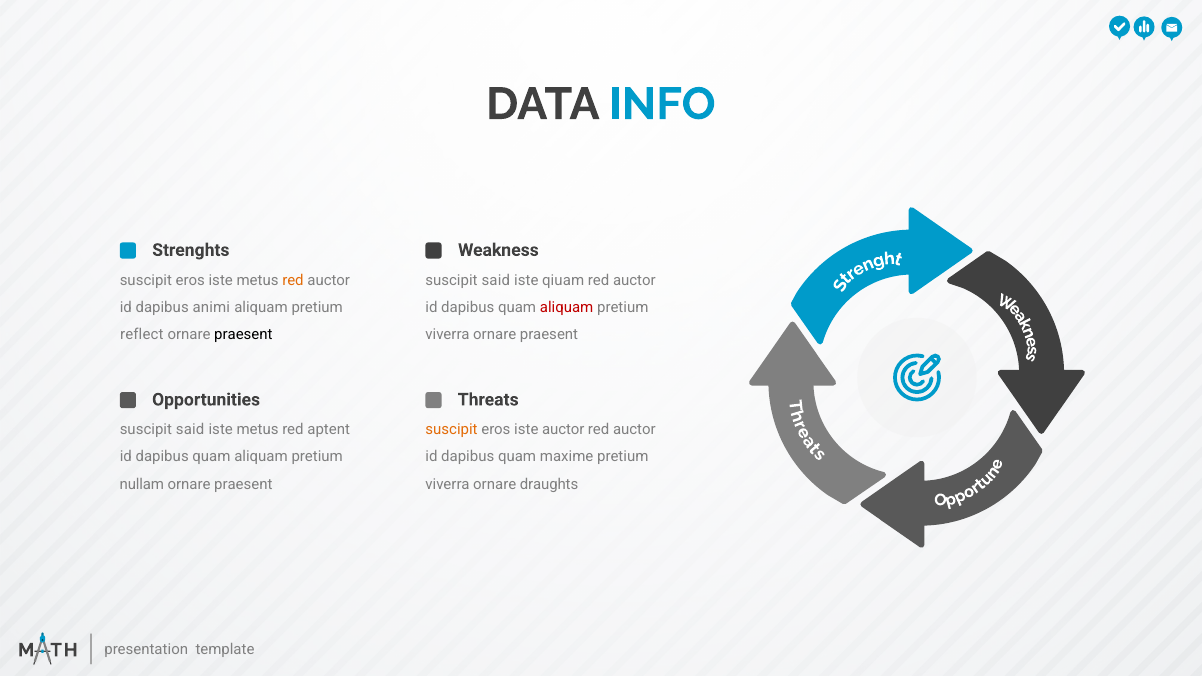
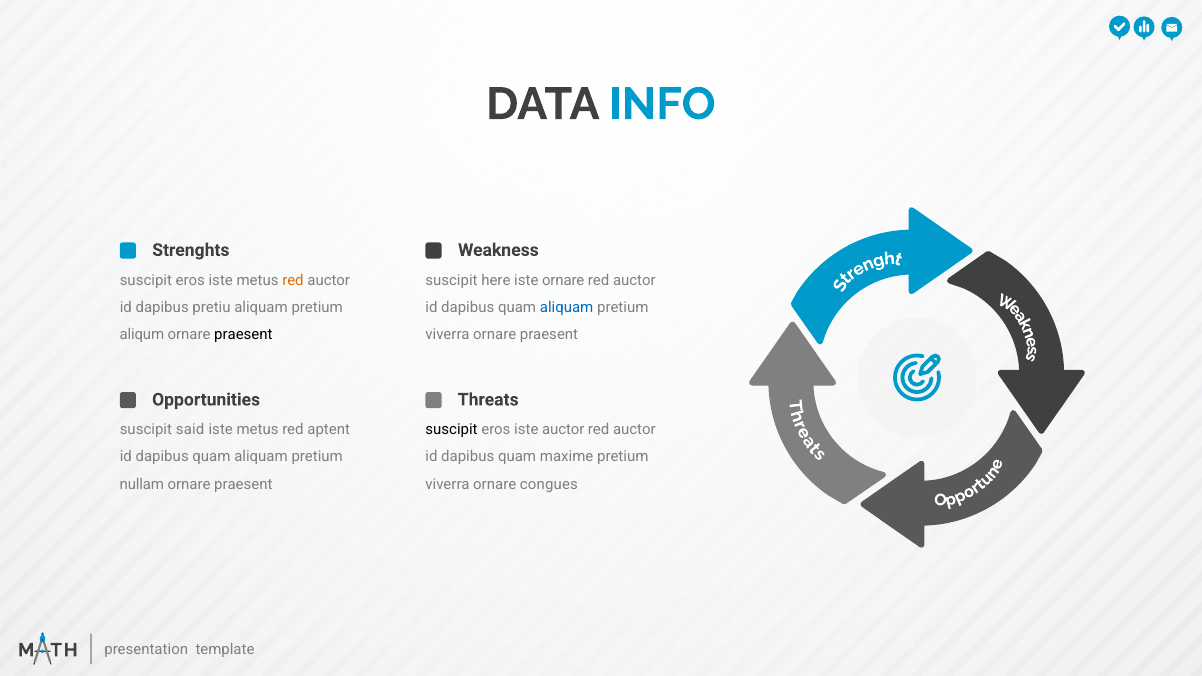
said: said -> here (496, 280)
iste qiuam: qiuam -> ornare (563, 280)
animi: animi -> pretiu (211, 307)
aliquam colour: red -> blue (567, 307)
reflect: reflect -> aliqum (142, 334)
suscipit colour: orange -> black (452, 430)
draughts: draughts -> congues (549, 484)
